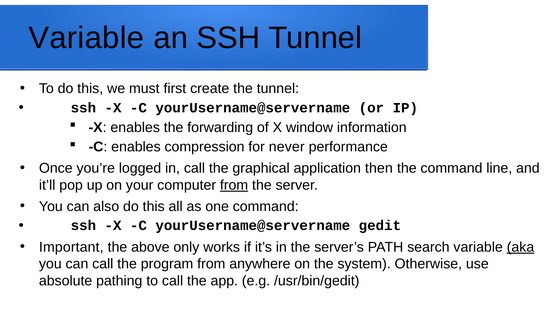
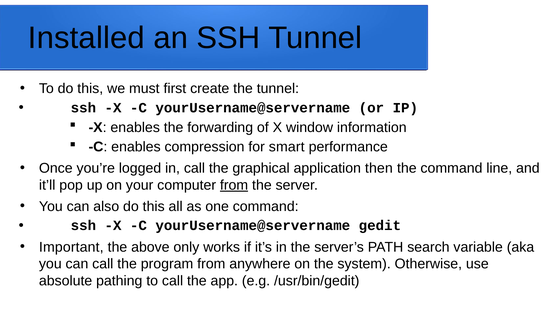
Variable: Variable -> Installed (86, 38)
never: never -> smart (287, 147)
aka underline: present -> none (520, 247)
